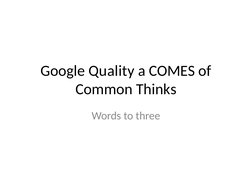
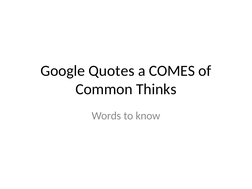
Quality: Quality -> Quotes (111, 71)
three: three -> know (148, 116)
